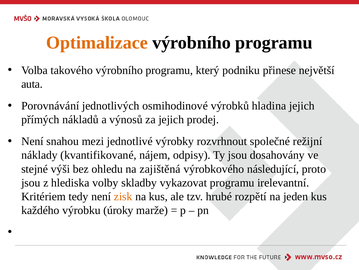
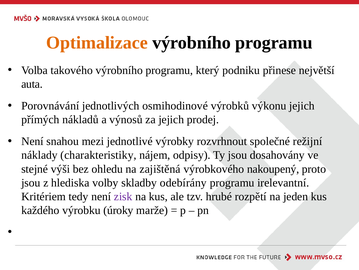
hladina: hladina -> výkonu (269, 106)
kvantifikované: kvantifikované -> charakteristiky (98, 155)
následující: následující -> nakoupený (273, 169)
vykazovat: vykazovat -> odebírány (183, 182)
zisk colour: orange -> purple (123, 196)
